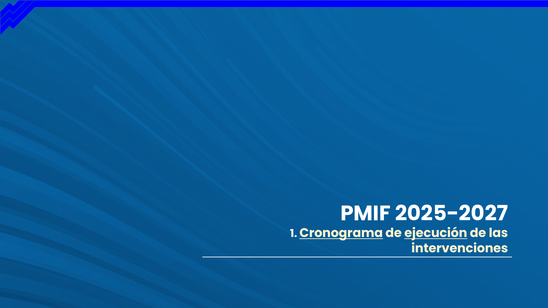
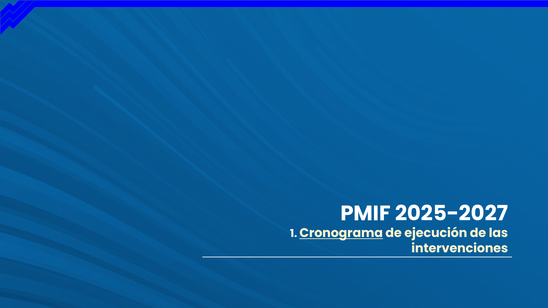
ejecución underline: present -> none (436, 233)
